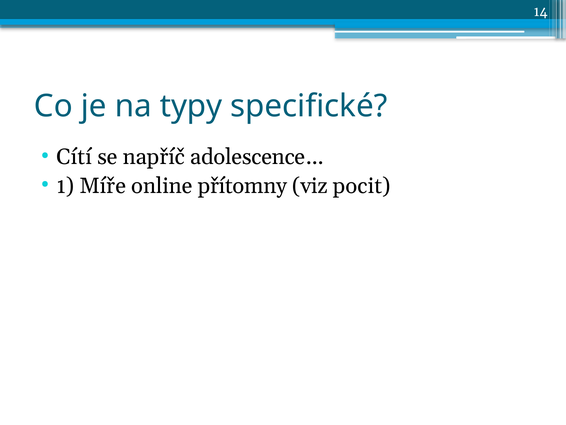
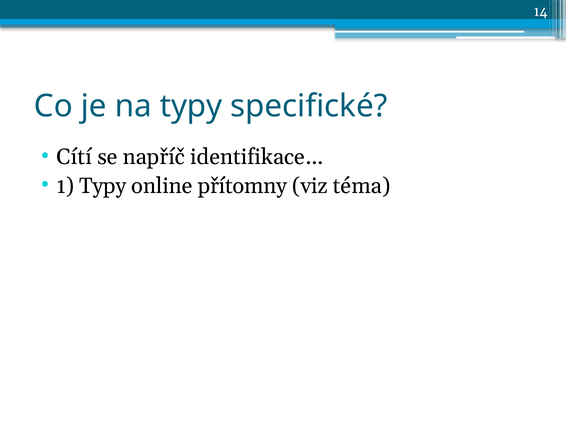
adolescence…: adolescence… -> identifikace… (256, 157)
1 Míře: Míře -> Typy (103, 186)
pocit: pocit -> téma (362, 186)
